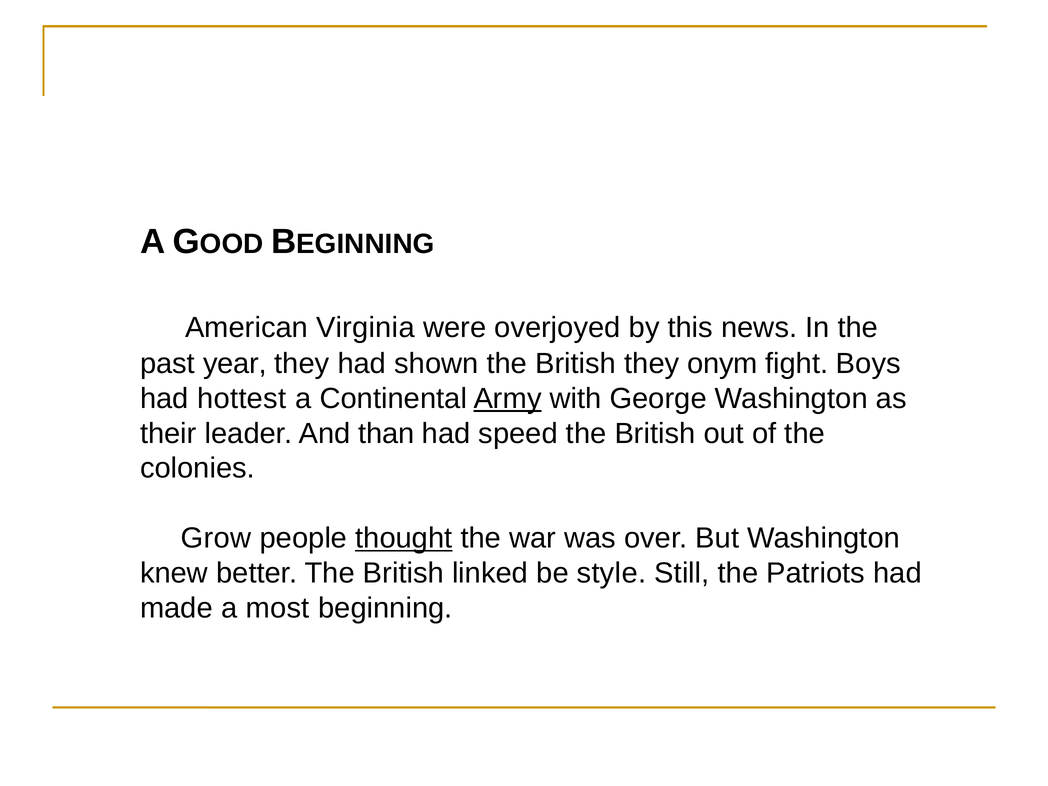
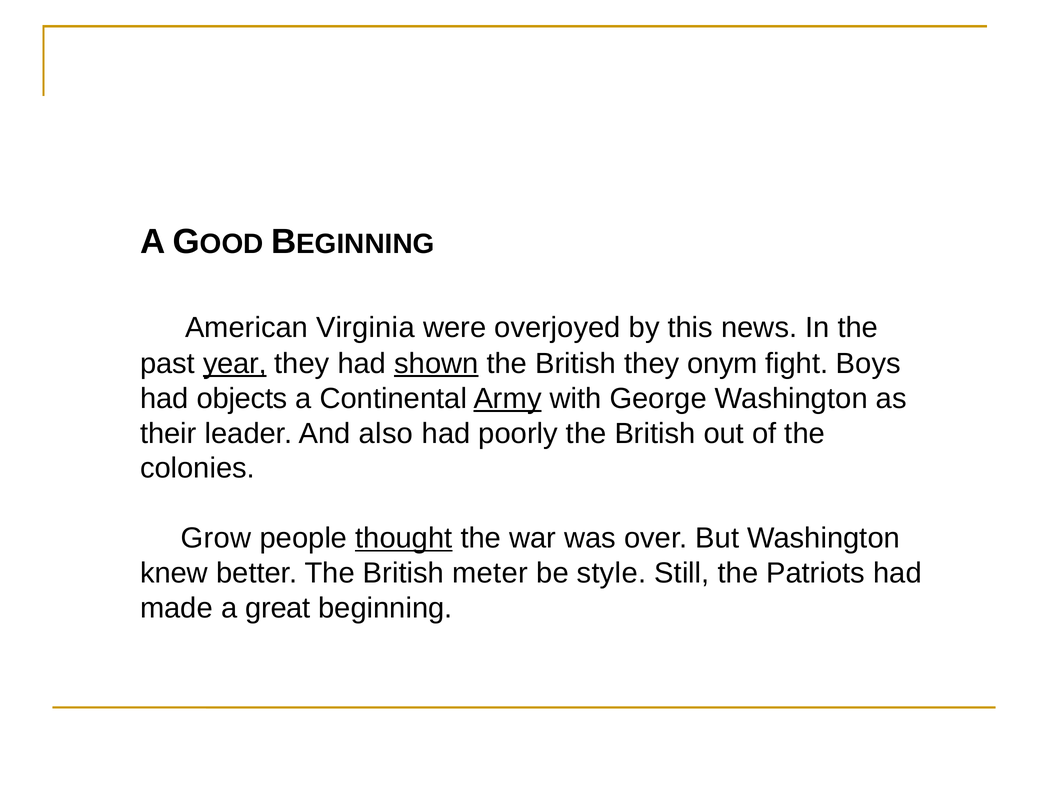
year underline: none -> present (235, 363)
shown underline: none -> present (436, 363)
hottest: hottest -> objects (242, 398)
than: than -> also (386, 433)
speed: speed -> poorly (518, 433)
linked: linked -> meter (490, 573)
most: most -> great (278, 608)
